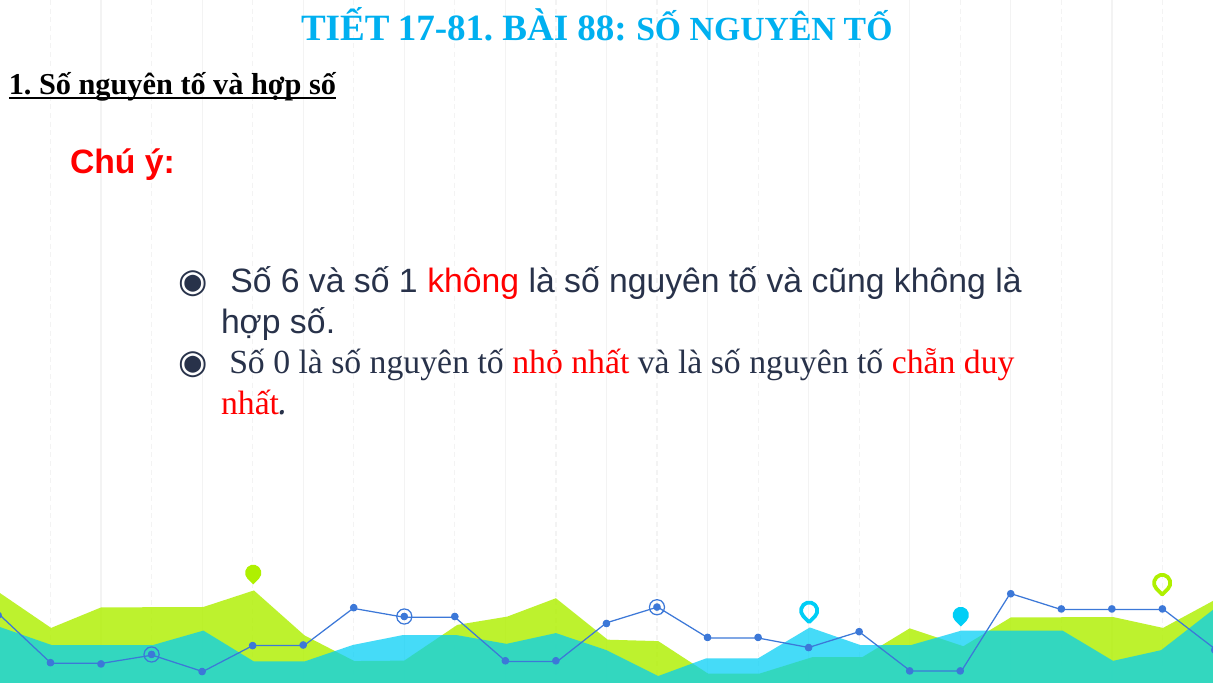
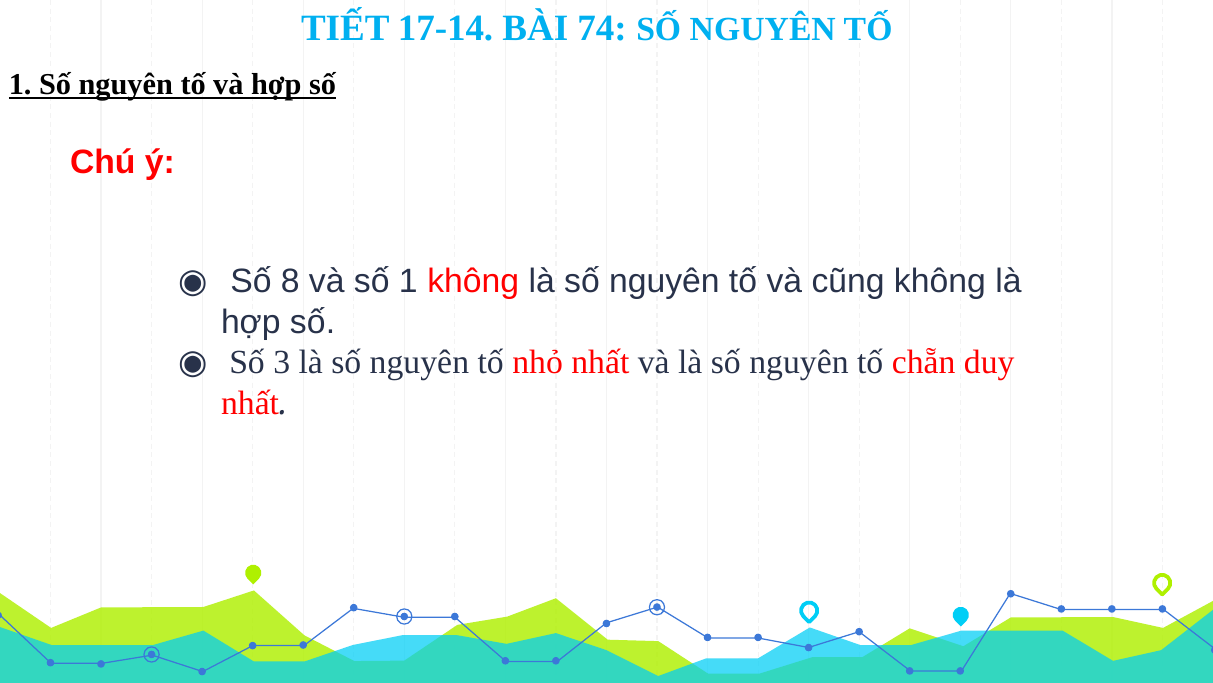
17-81: 17-81 -> 17-14 (446, 28)
88: 88 -> 74 (602, 28)
6: 6 -> 8 (290, 281)
0: 0 -> 3 (282, 362)
